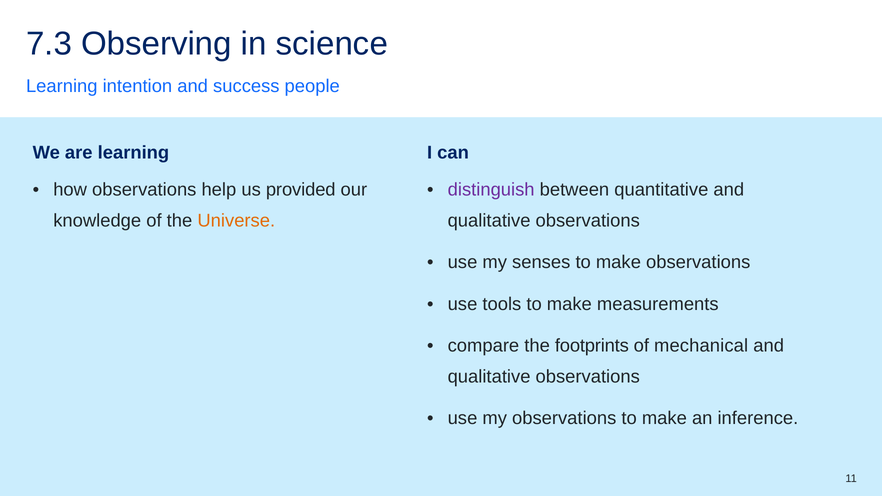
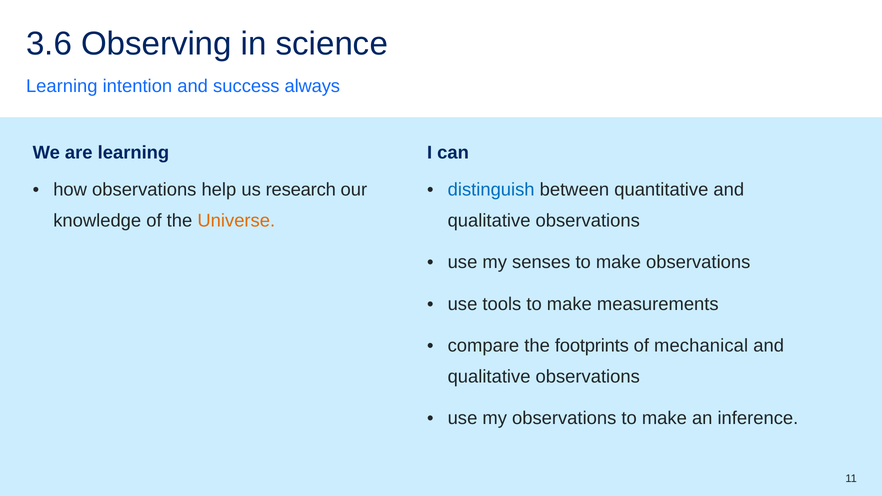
7.3: 7.3 -> 3.6 (49, 44)
people: people -> always (312, 86)
provided: provided -> research (301, 190)
distinguish colour: purple -> blue (491, 190)
